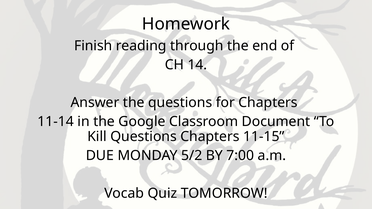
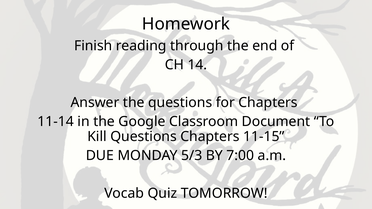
5/2: 5/2 -> 5/3 (192, 156)
